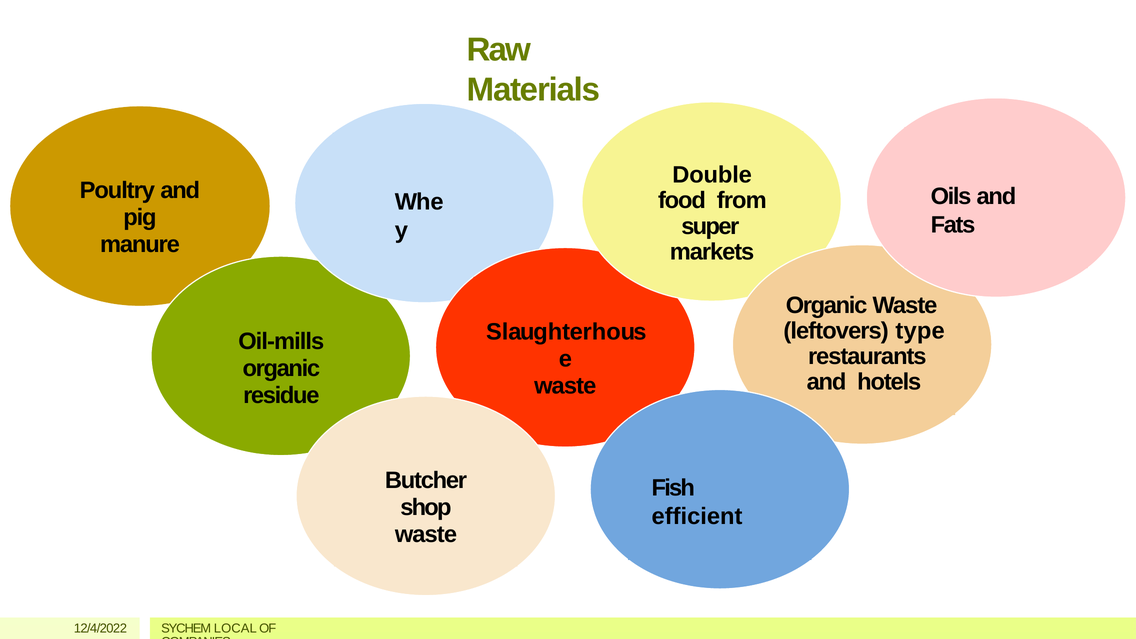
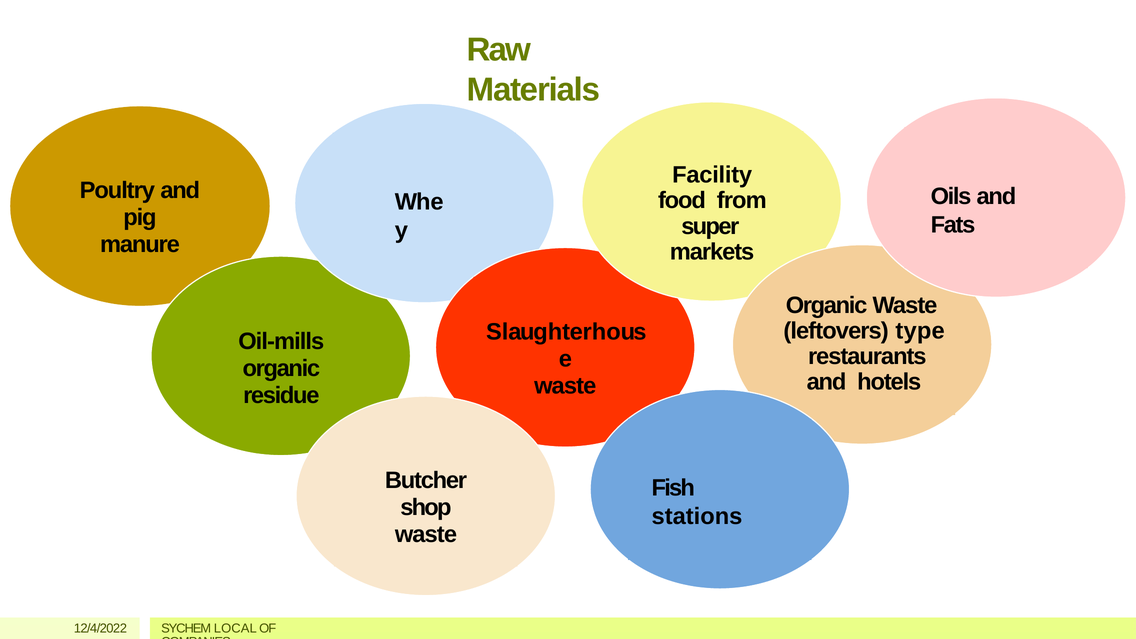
Double: Double -> Facility (712, 175)
efficient: efficient -> stations (697, 516)
